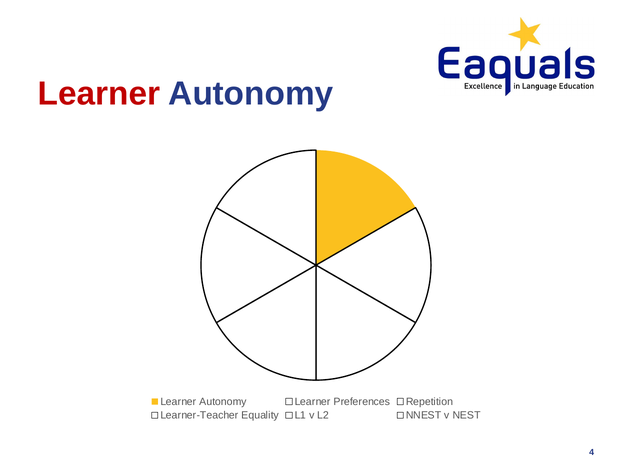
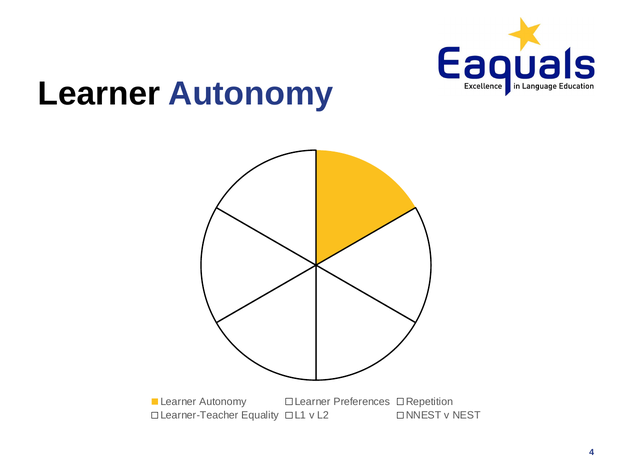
Learner colour: red -> black (99, 94)
